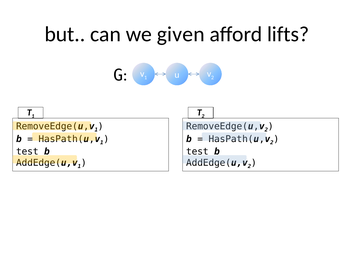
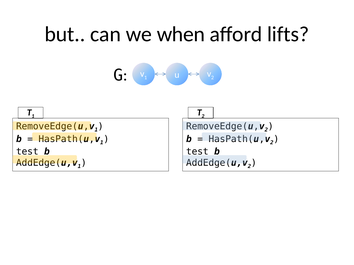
given: given -> when (181, 34)
